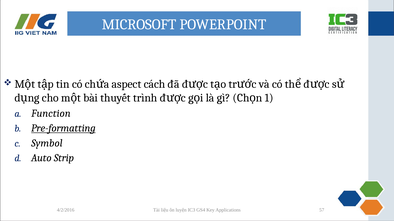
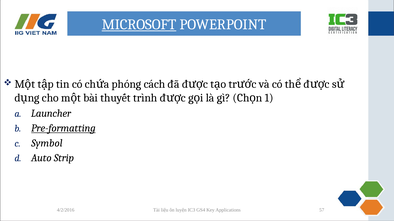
MICROSOFT underline: none -> present (139, 25)
aspect: aspect -> phóng (127, 84)
Function: Function -> Launcher (51, 114)
